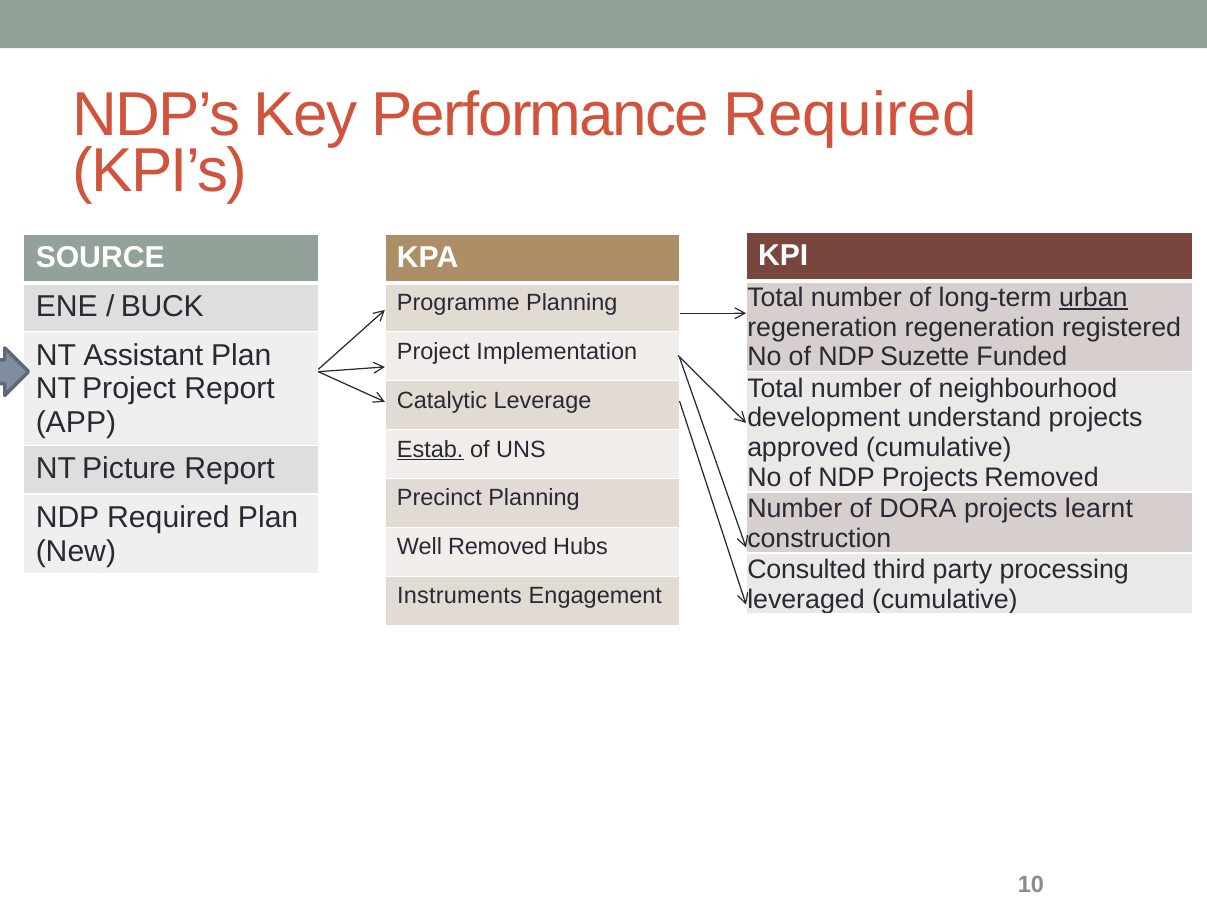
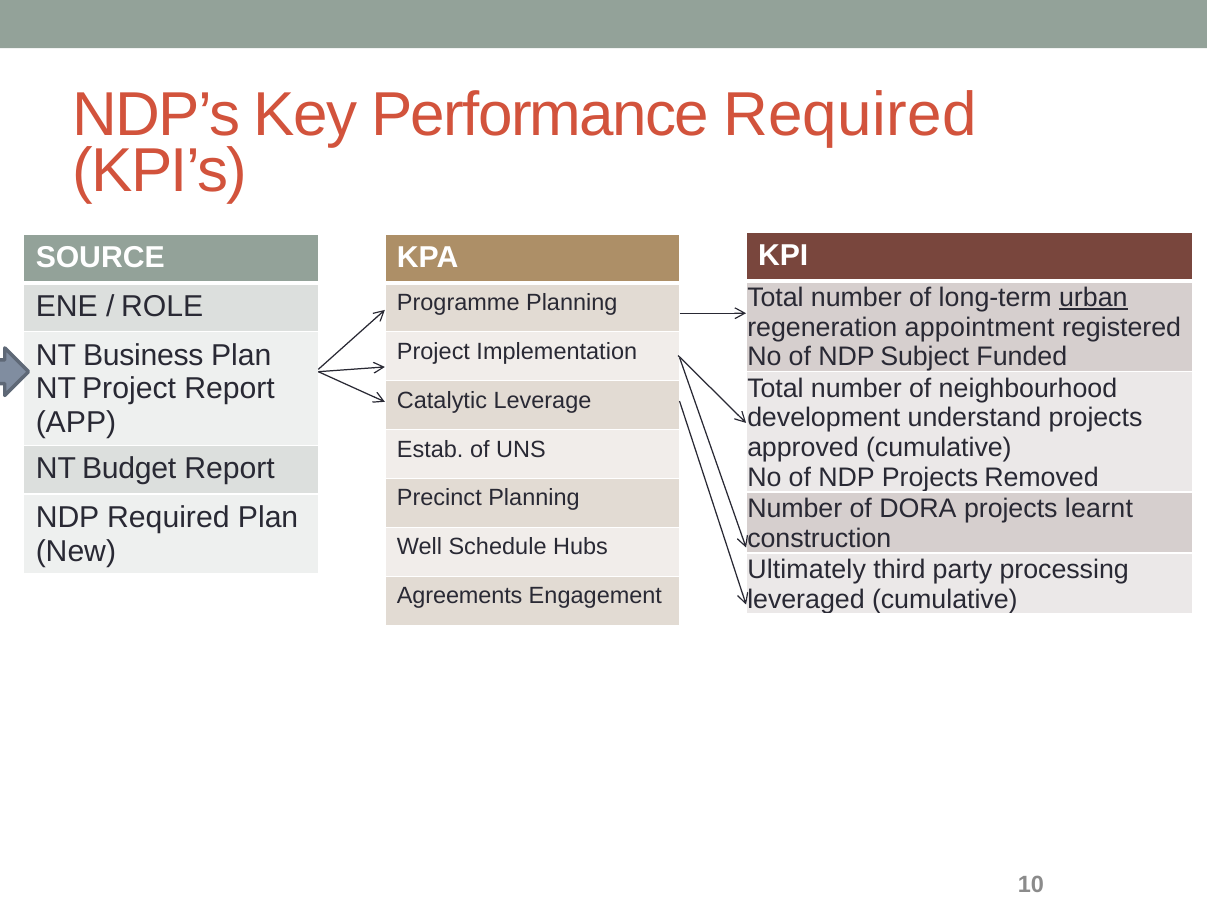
BUCK: BUCK -> ROLE (162, 306)
regeneration regeneration: regeneration -> appointment (980, 327)
Assistant: Assistant -> Business (143, 355)
Suzette: Suzette -> Subject (925, 357)
Estab underline: present -> none (430, 449)
Picture: Picture -> Budget (129, 469)
Well Removed: Removed -> Schedule (498, 547)
Consulted: Consulted -> Ultimately (807, 570)
Instruments: Instruments -> Agreements (460, 596)
